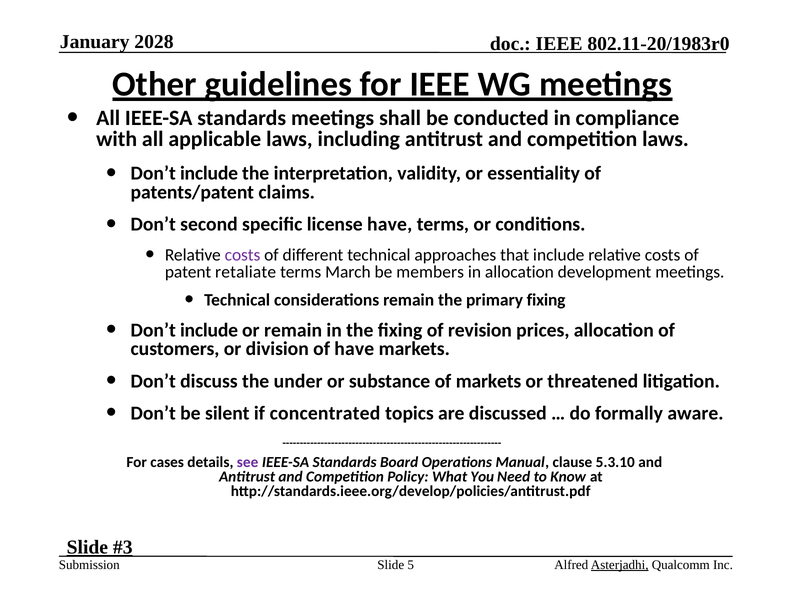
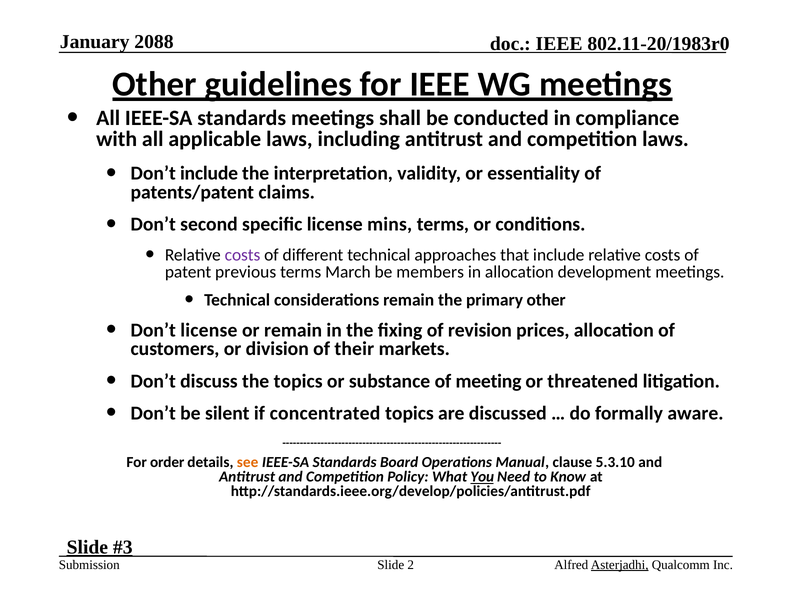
2028: 2028 -> 2088 (154, 42)
license have: have -> mins (390, 224)
retaliate: retaliate -> previous (246, 272)
primary fixing: fixing -> other (546, 300)
include: include -> license (209, 330)
of have: have -> their (354, 349)
the under: under -> topics (298, 381)
of markets: markets -> meeting (489, 381)
cases: cases -> order (167, 462)
see colour: purple -> orange (248, 462)
You underline: none -> present (482, 477)
5: 5 -> 2 (411, 565)
